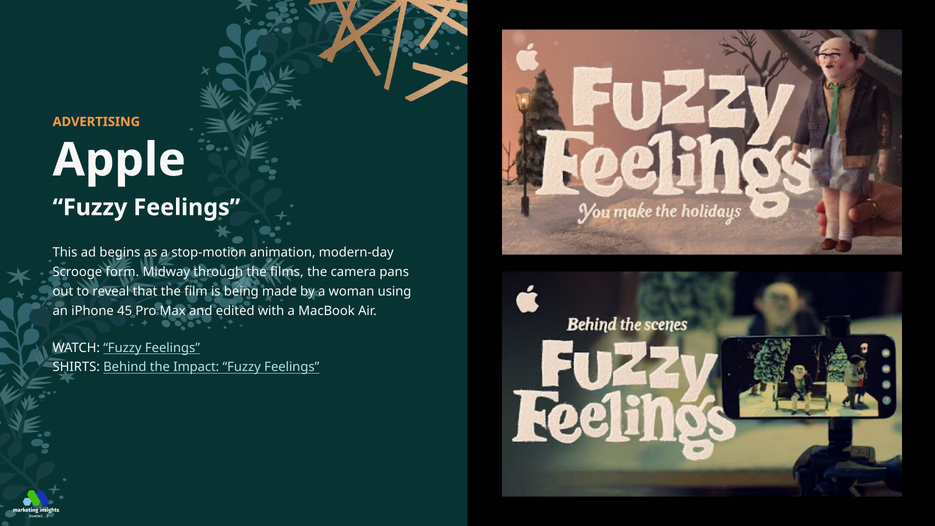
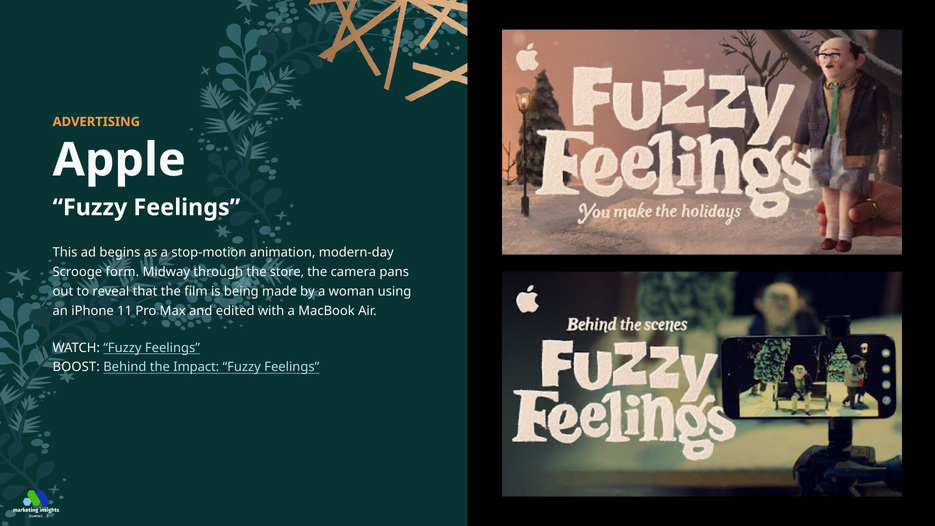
films: films -> store (287, 272)
45: 45 -> 11 (125, 311)
SHIRTS: SHIRTS -> BOOST (76, 367)
